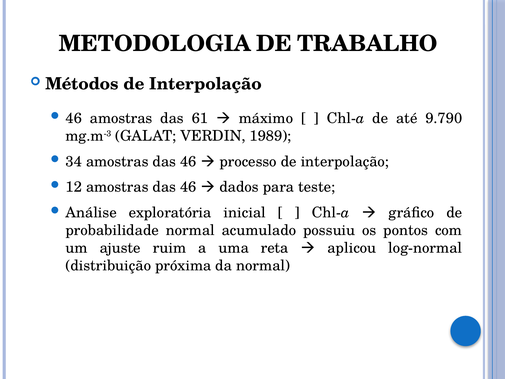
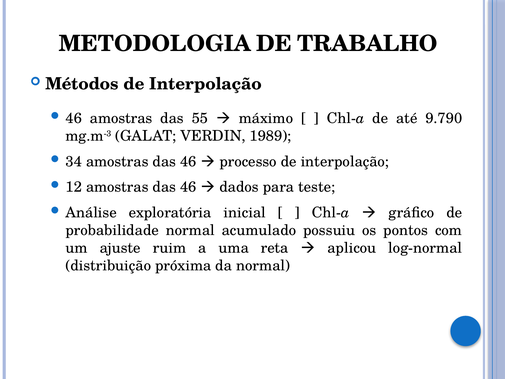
61: 61 -> 55 (200, 118)
